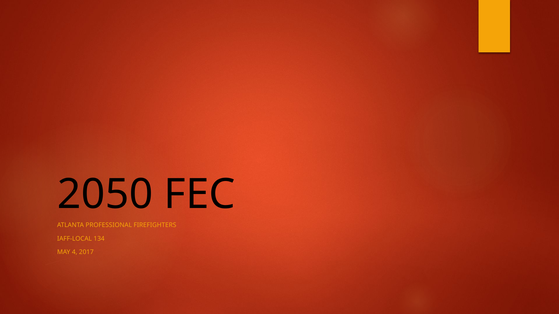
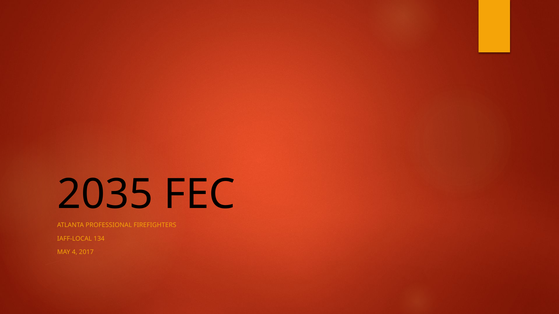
2050: 2050 -> 2035 (105, 195)
